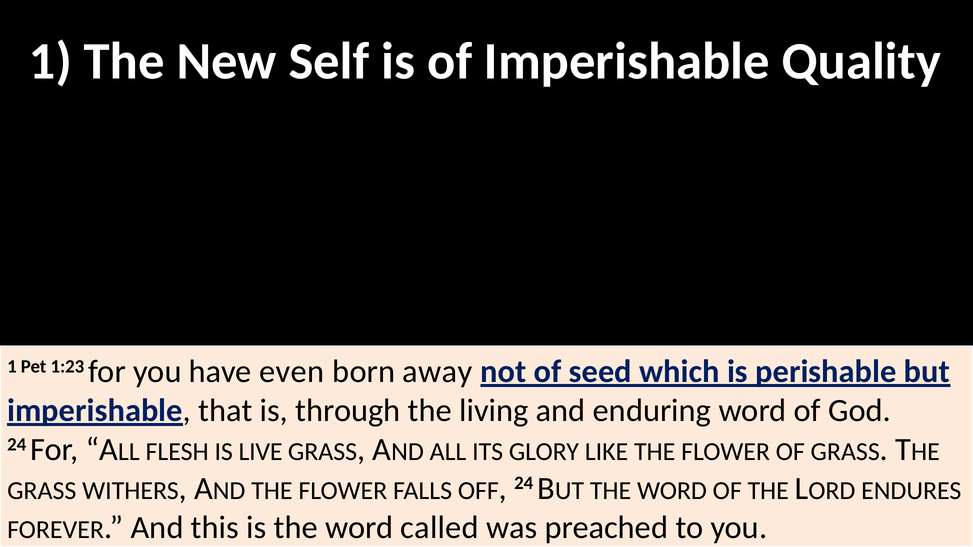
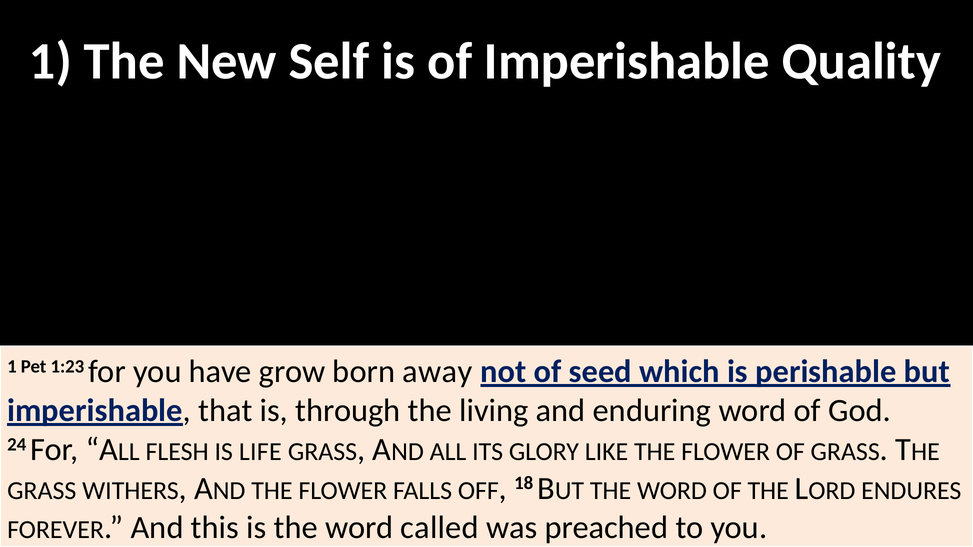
even: even -> grow (292, 372)
LIVE: LIVE -> LIFE (260, 452)
24: 24 -> 18 (524, 483)
